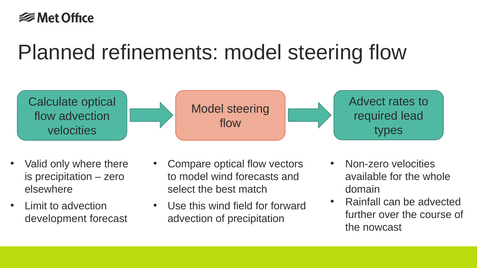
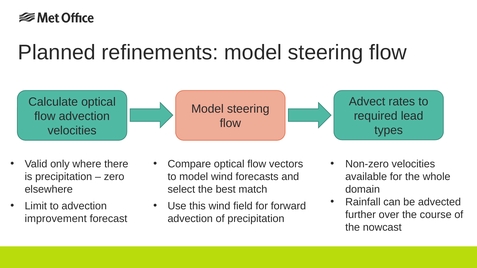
development: development -> improvement (56, 219)
